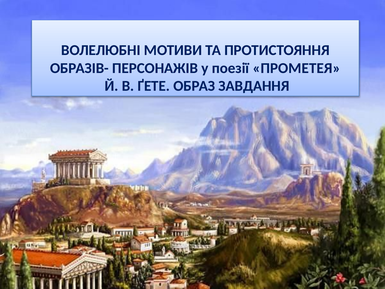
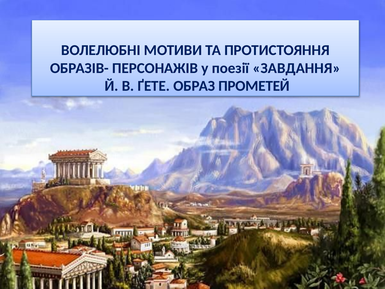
ПРОМЕТЕЯ: ПРОМЕТЕЯ -> ЗАВДАННЯ (297, 68)
ЗАВДАННЯ: ЗАВДАННЯ -> ПРОМЕТЕЙ (254, 86)
